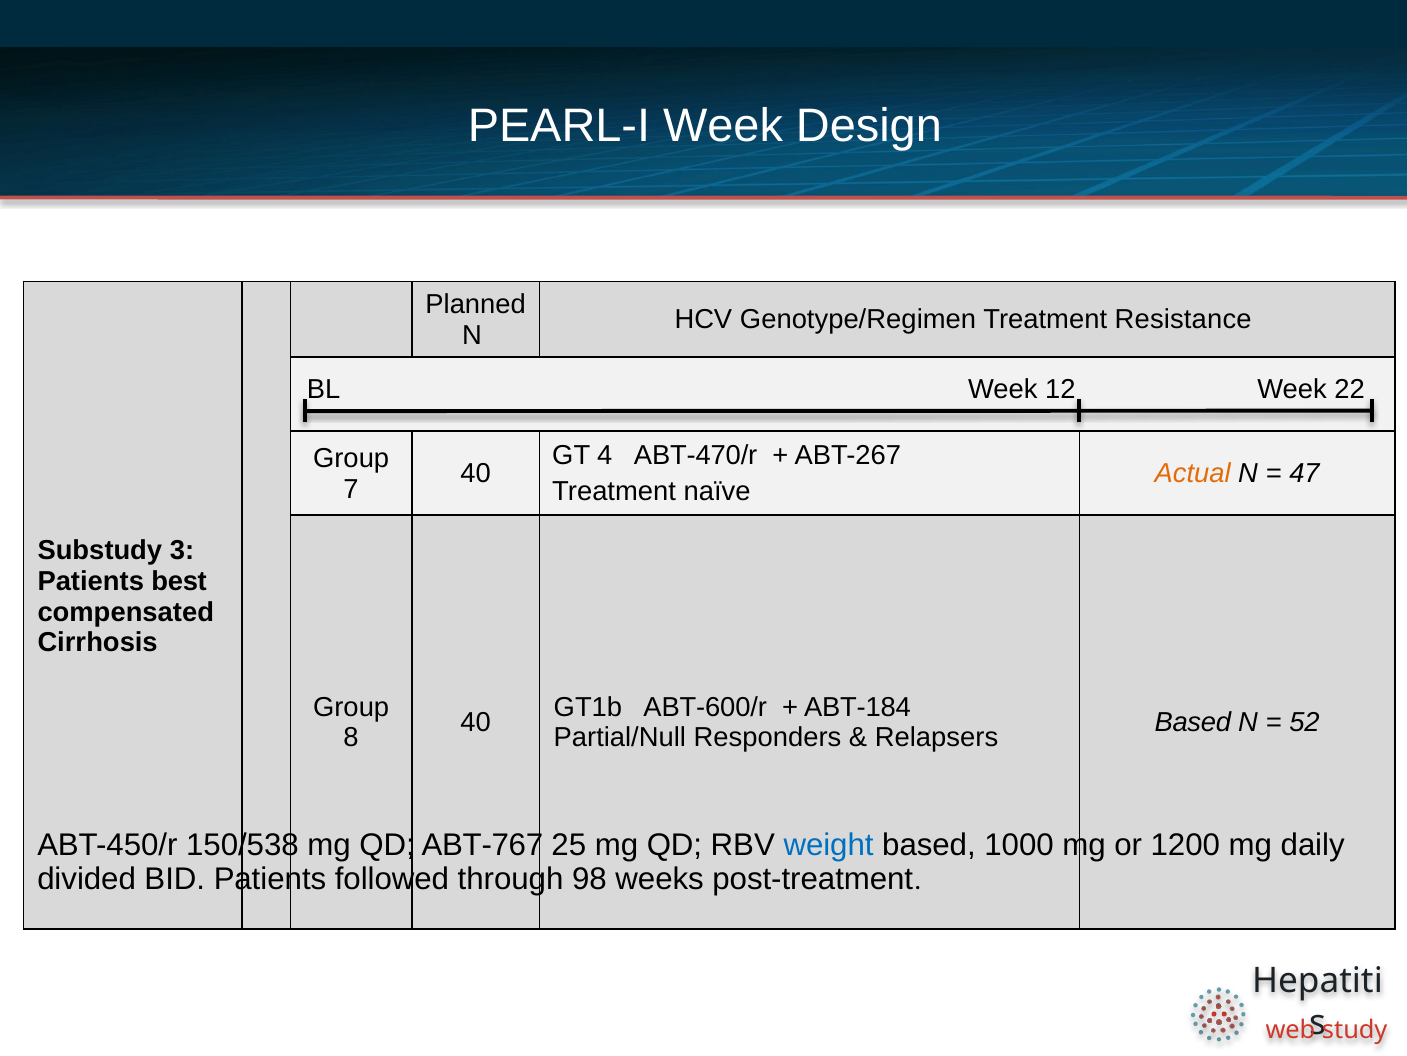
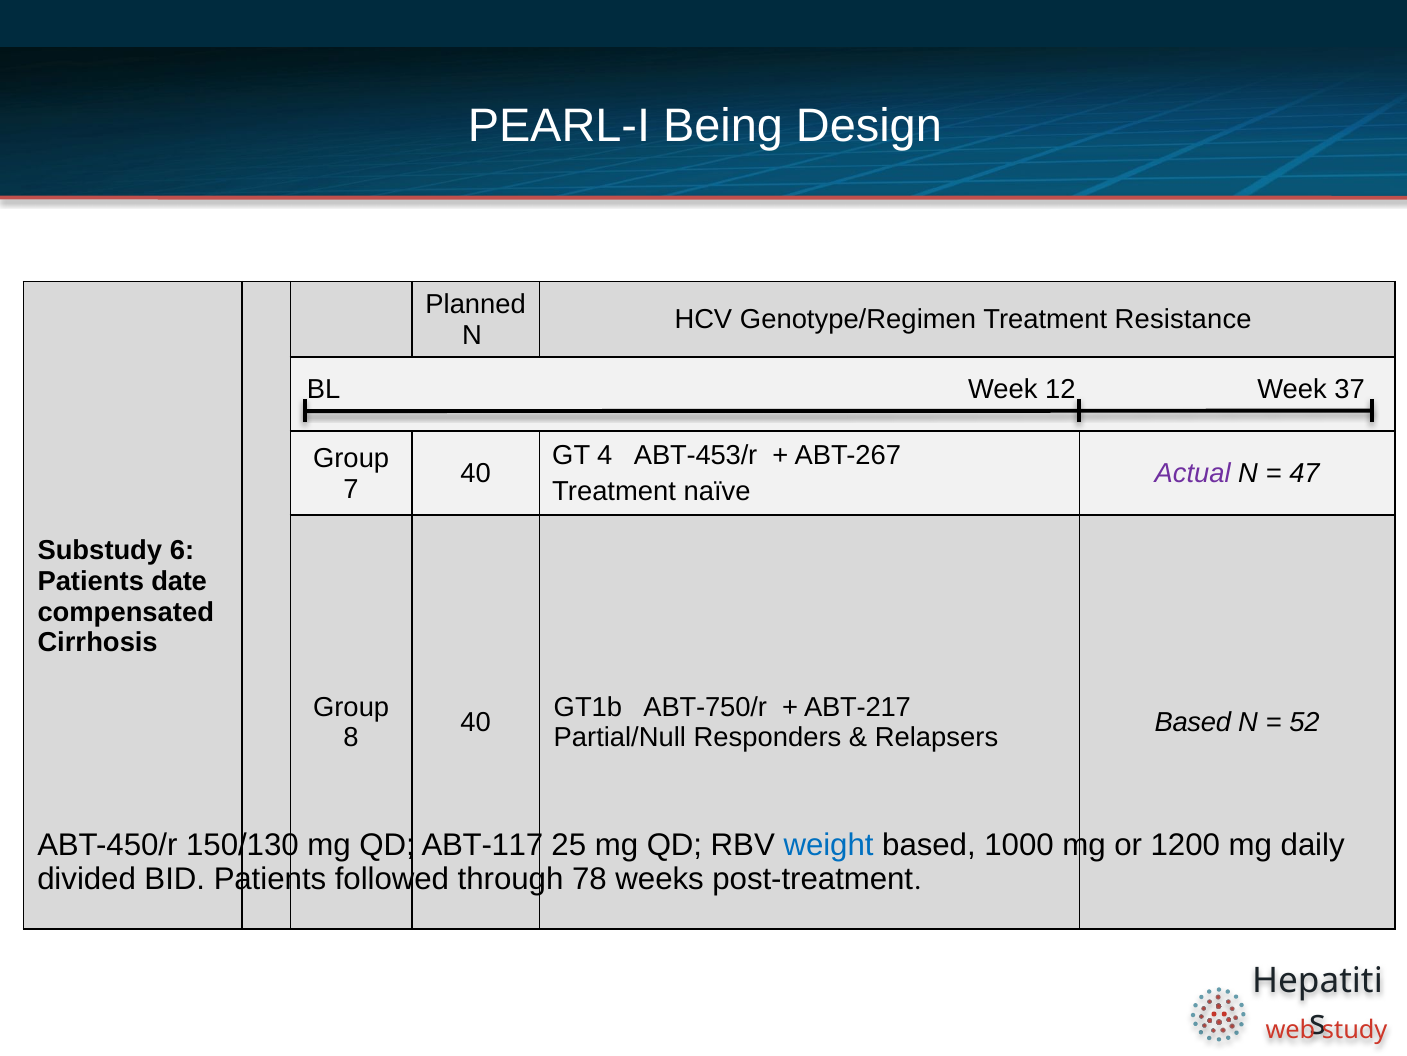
PEARL-I Week: Week -> Being (723, 126)
22: 22 -> 37 (1350, 389)
ABT-470/r: ABT-470/r -> ABT-453/r (696, 455)
Actual colour: orange -> purple (1193, 473)
3: 3 -> 6 (182, 550)
best: best -> date (179, 581)
ABT-600/r: ABT-600/r -> ABT-750/r (705, 707)
ABT-184: ABT-184 -> ABT-217 (857, 707)
150/538: 150/538 -> 150/130 (242, 844)
ABT-767: ABT-767 -> ABT-117 (482, 844)
98: 98 -> 78 (589, 878)
